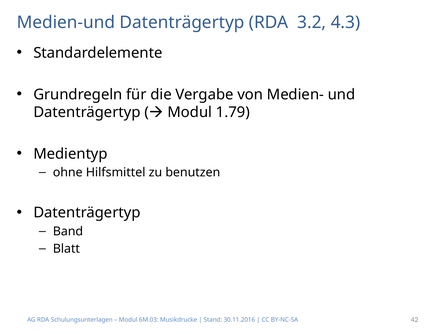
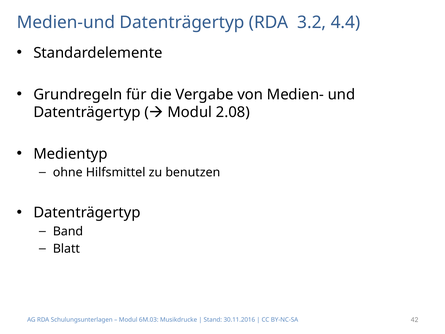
4.3: 4.3 -> 4.4 (346, 23)
1.79: 1.79 -> 2.08 (233, 112)
